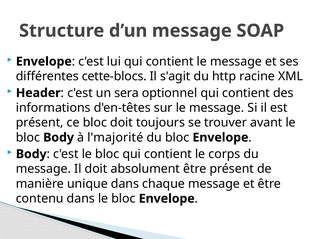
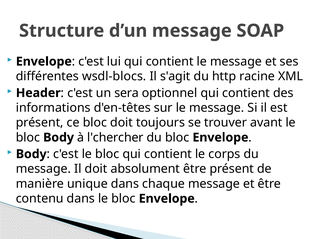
cette-blocs: cette-blocs -> wsdl-blocs (114, 76)
l'majorité: l'majorité -> l'chercher (115, 137)
